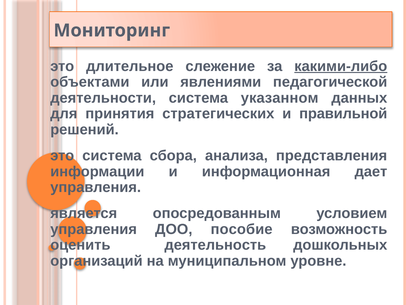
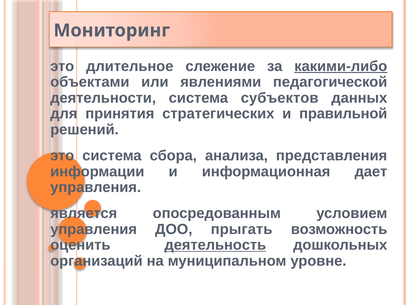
указанном: указанном -> субъектов (280, 98)
пособие: пособие -> прыгать (242, 229)
деятельность underline: none -> present (215, 245)
